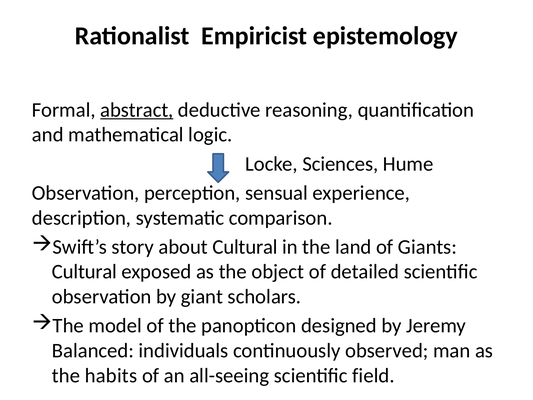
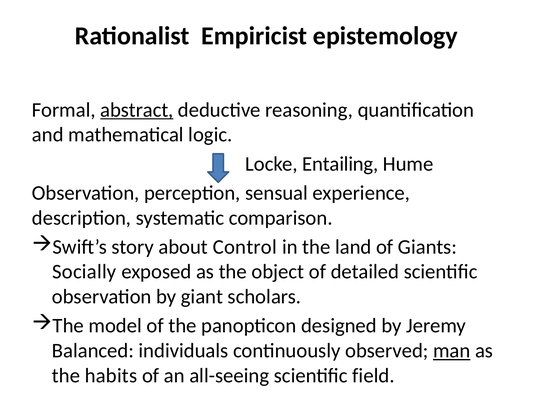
Sciences: Sciences -> Entailing (340, 164)
about Cultural: Cultural -> Control (245, 247)
Cultural: Cultural -> Socially (84, 272)
man underline: none -> present (452, 350)
